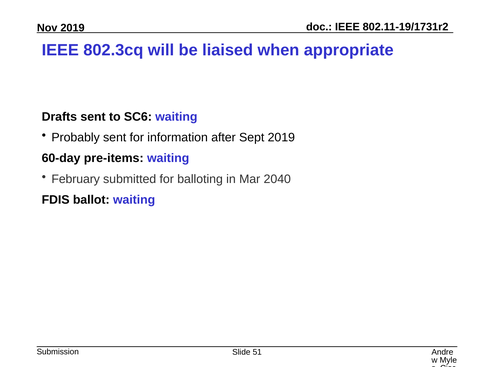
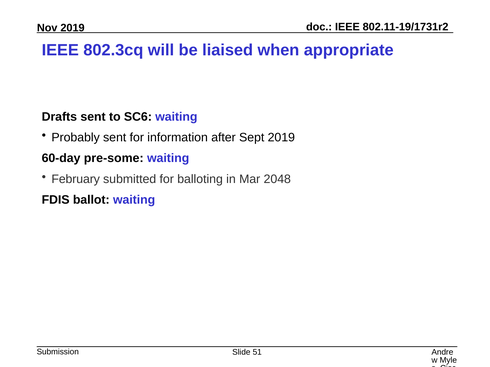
pre-items: pre-items -> pre-some (114, 159)
2040: 2040 -> 2048 (277, 179)
